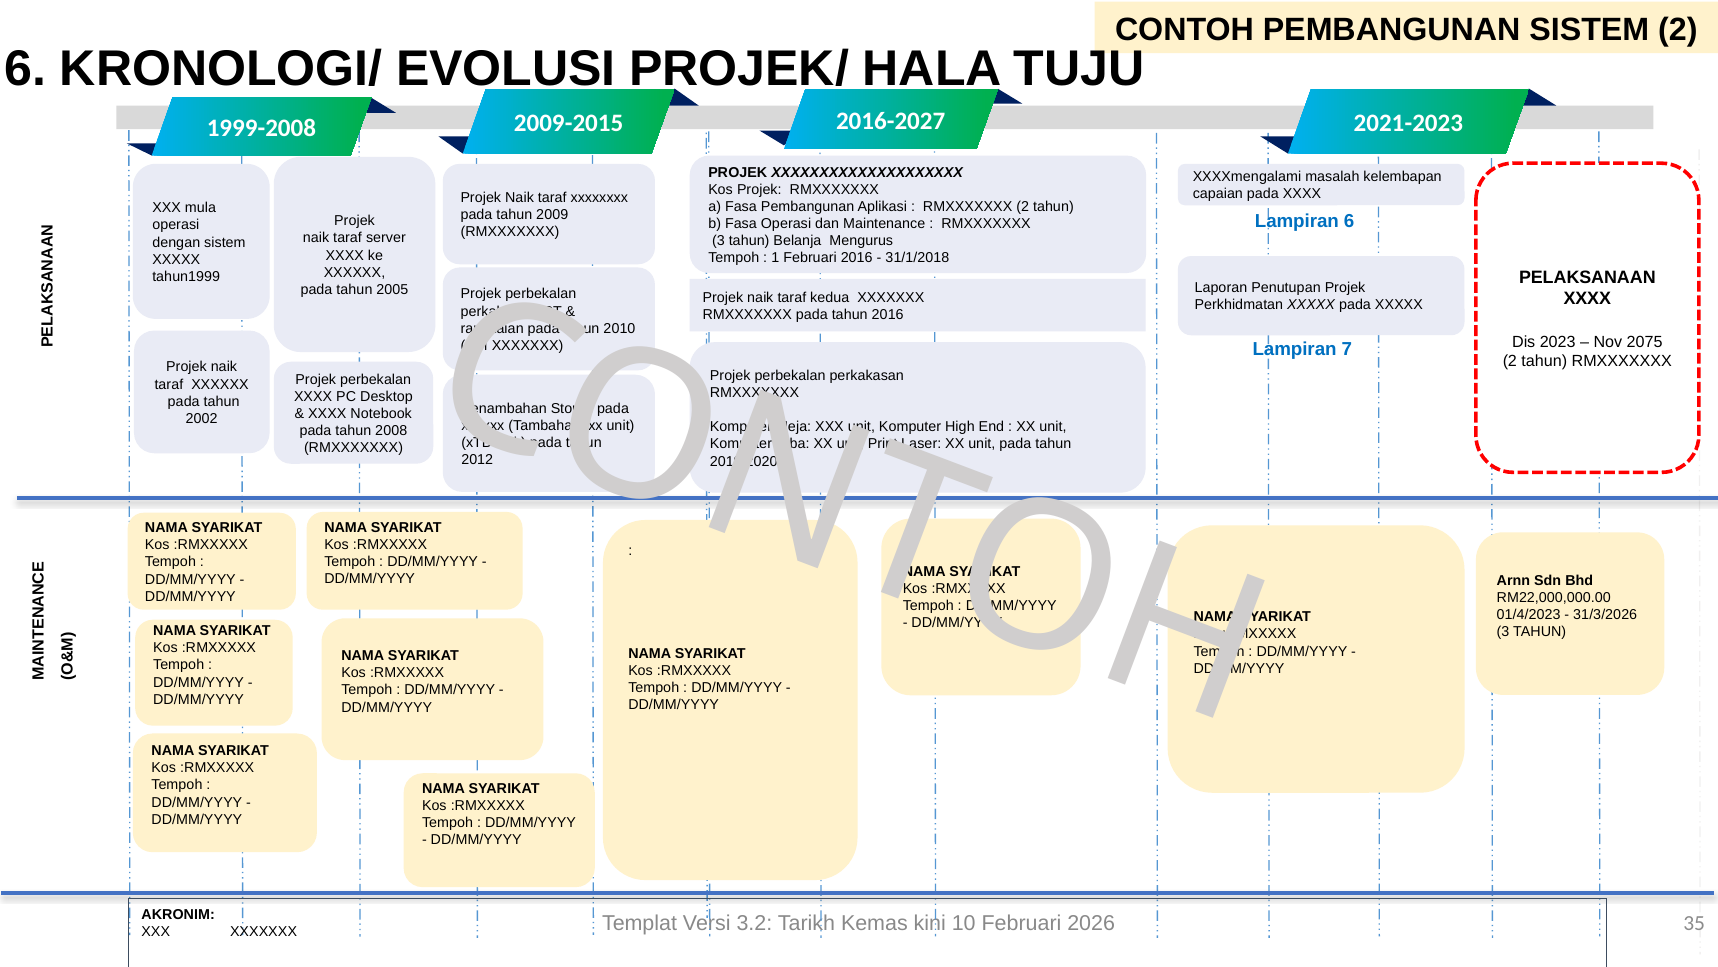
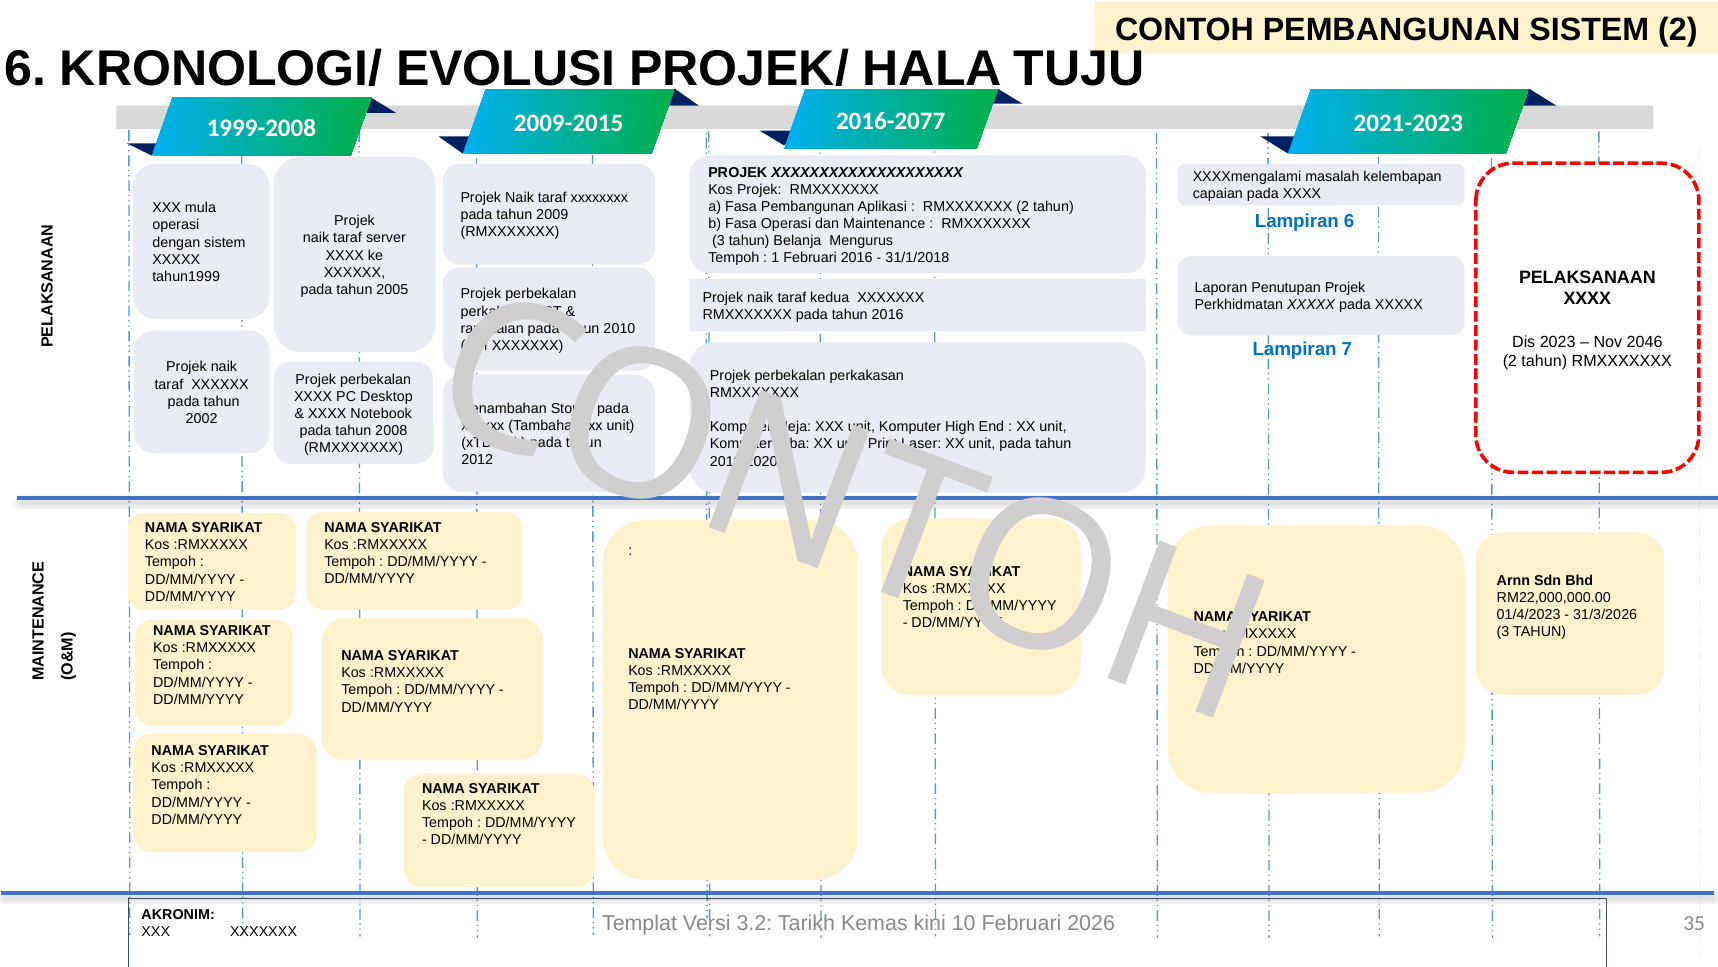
2016-2027: 2016-2027 -> 2016-2077 (891, 121)
2075: 2075 -> 2046 (1645, 342)
